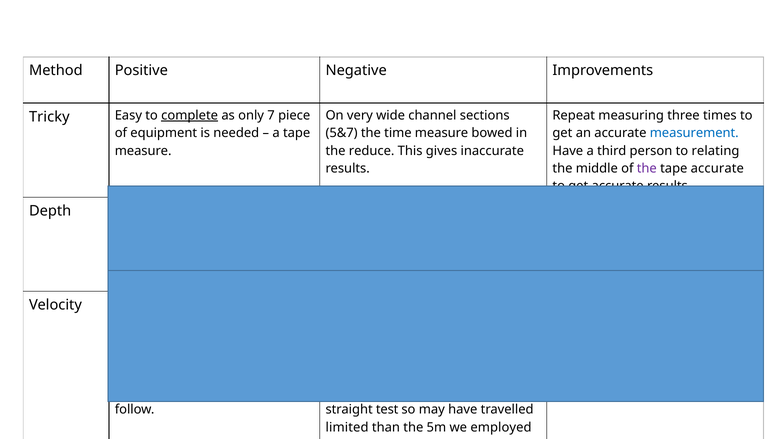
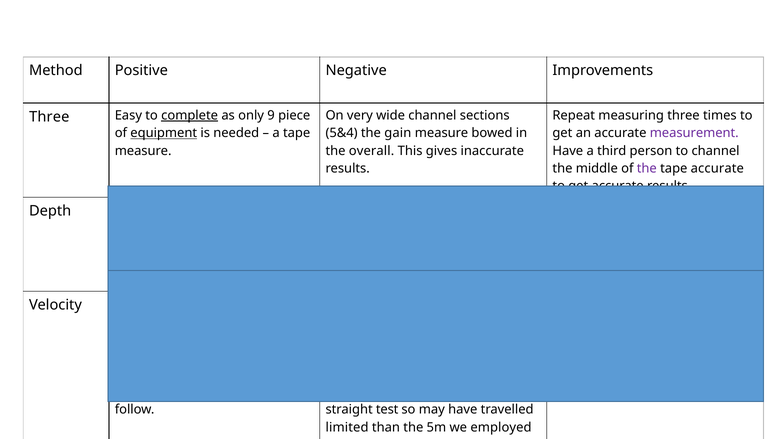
Tricky: Tricky -> Three (49, 117)
7: 7 -> 9 (271, 115)
equipment underline: none -> present (164, 133)
5&7: 5&7 -> 5&4 (342, 133)
the time: time -> gain (398, 133)
measurement colour: blue -> purple (694, 133)
reduce: reduce -> overall (372, 151)
to relating: relating -> channel (716, 151)
